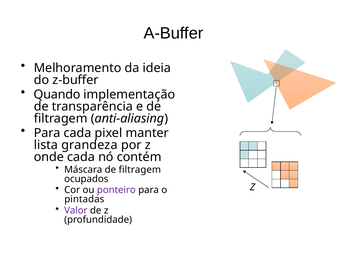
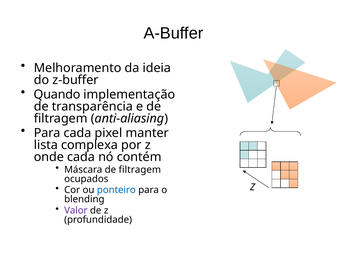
grandeza: grandeza -> complexa (90, 145)
ponteiro colour: purple -> blue (116, 190)
pintadas: pintadas -> blending (84, 199)
